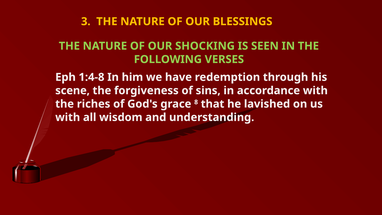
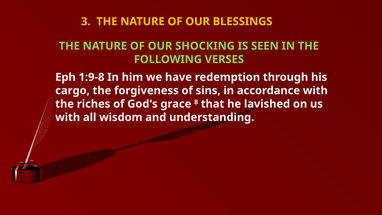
1:4-8: 1:4-8 -> 1:9-8 (91, 77)
scene: scene -> cargo (72, 91)
